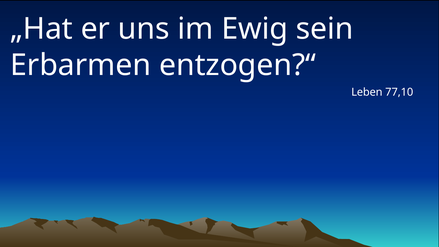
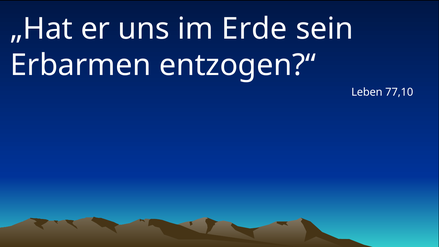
Ewig: Ewig -> Erde (254, 29)
